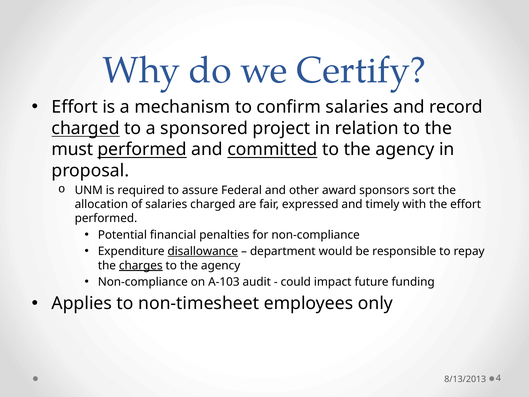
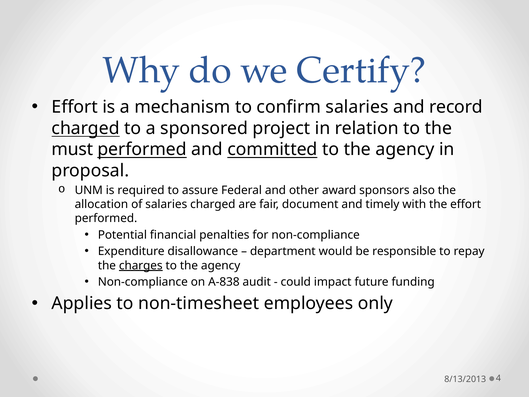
sort: sort -> also (424, 190)
expressed: expressed -> document (310, 204)
disallowance underline: present -> none (203, 251)
A-103: A-103 -> A-838 (224, 282)
